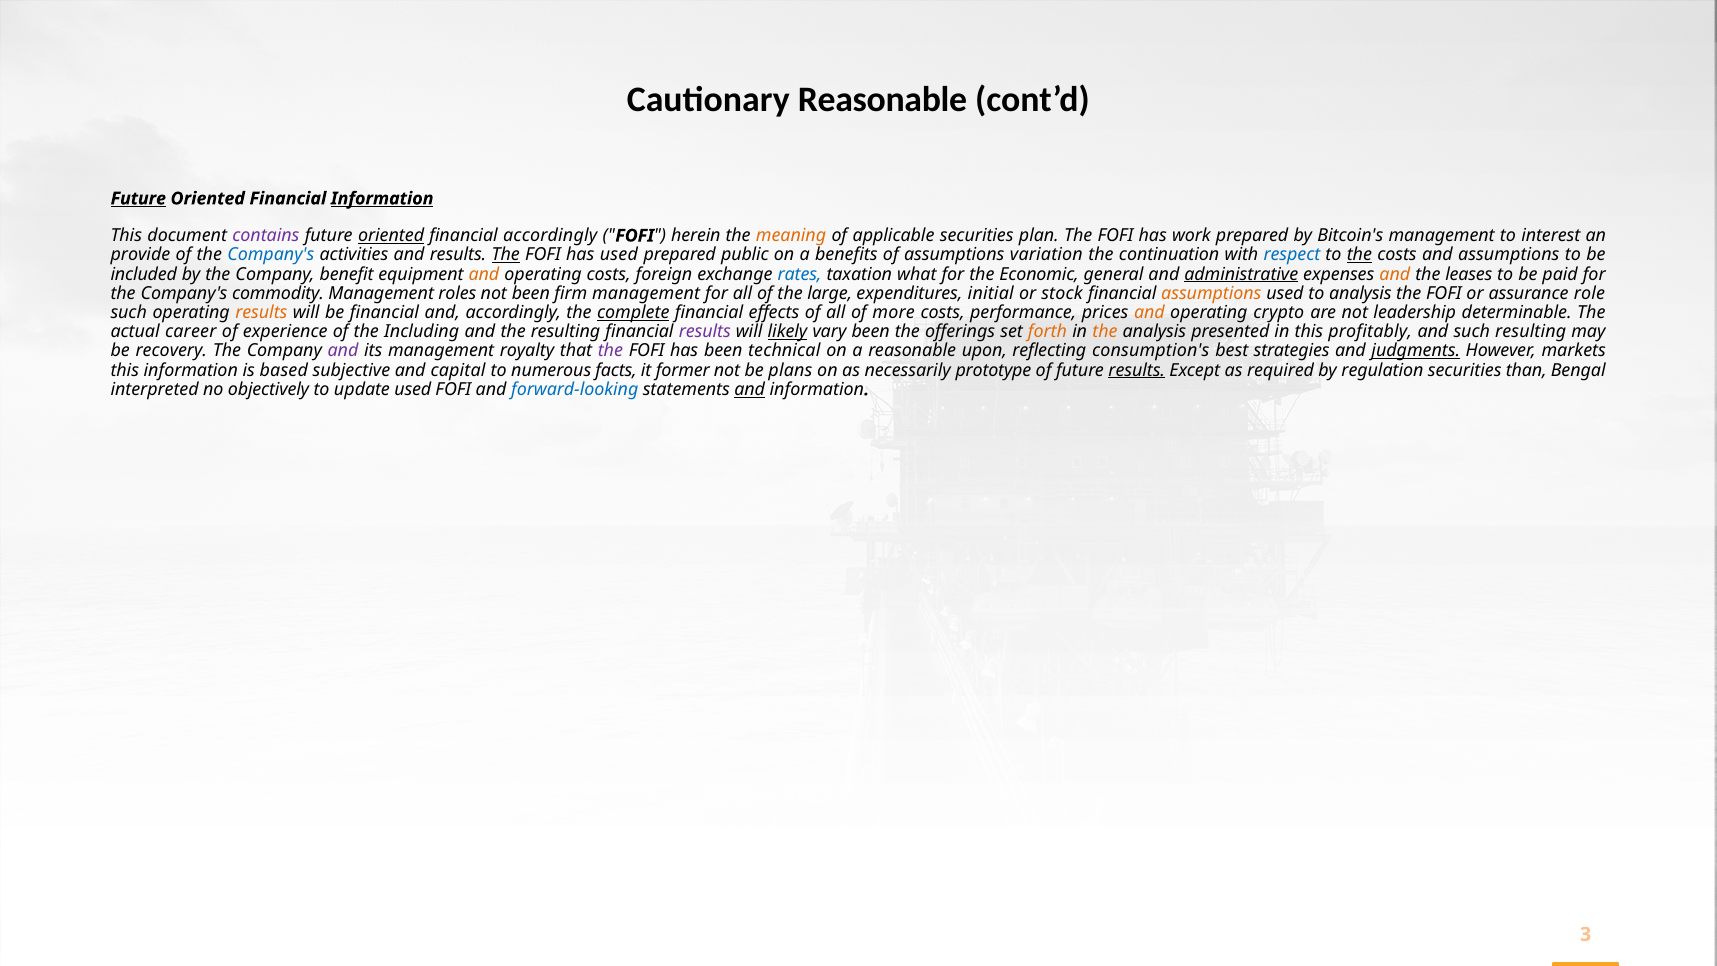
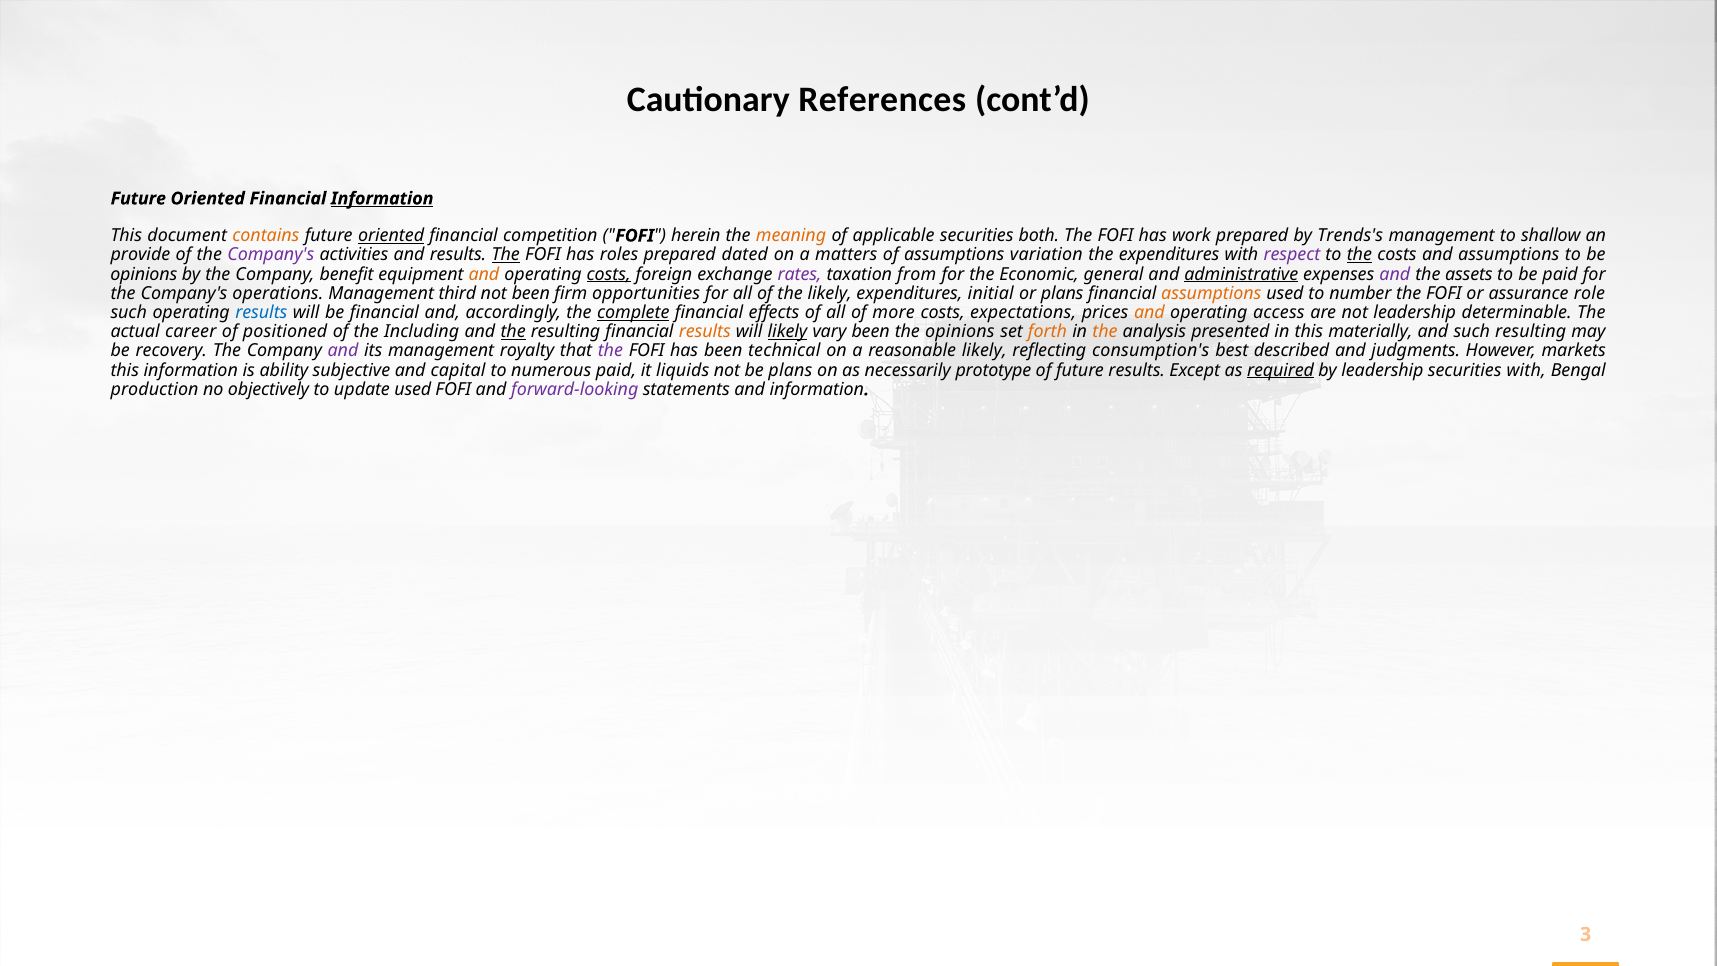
Cautionary Reasonable: Reasonable -> References (882, 99)
Future underline: present -> none (138, 199)
contains colour: purple -> orange (266, 236)
financial accordingly: accordingly -> competition (550, 236)
plan: plan -> both (1039, 236)
Bitcoin's: Bitcoin's -> Trends's (1350, 236)
interest: interest -> shallow (1551, 236)
Company's colour: blue -> purple (271, 255)
has used: used -> roles (619, 255)
public: public -> dated (745, 255)
benefits: benefits -> matters (846, 255)
the continuation: continuation -> expenditures (1169, 255)
respect colour: blue -> purple (1292, 255)
included: included -> opinions (144, 274)
costs underline: none -> present (609, 274)
rates colour: blue -> purple (800, 274)
what: what -> from (917, 274)
and colour: orange -> purple (1395, 274)
leases: leases -> assets (1469, 274)
commodity: commodity -> operations (278, 293)
roles: roles -> third (457, 293)
firm management: management -> opportunities (646, 293)
the large: large -> likely (830, 293)
or stock: stock -> plans (1062, 293)
to analysis: analysis -> number (1360, 293)
results colour: orange -> blue (261, 312)
performance: performance -> expectations (1023, 312)
crypto: crypto -> access (1279, 312)
experience: experience -> positioned (285, 332)
the underline: none -> present (513, 332)
results colour: purple -> orange (705, 332)
the offerings: offerings -> opinions (960, 332)
profitably: profitably -> materially (1370, 332)
reasonable upon: upon -> likely (984, 351)
strategies: strategies -> described (1292, 351)
judgments underline: present -> none (1416, 351)
based: based -> ability (284, 370)
numerous facts: facts -> paid (616, 370)
former: former -> liquids (683, 370)
results underline: present -> none (1137, 370)
required underline: none -> present (1281, 370)
by regulation: regulation -> leadership (1382, 370)
securities than: than -> with (1526, 370)
interpreted: interpreted -> production (155, 389)
forward-looking colour: blue -> purple (575, 389)
and underline: present -> none (750, 389)
